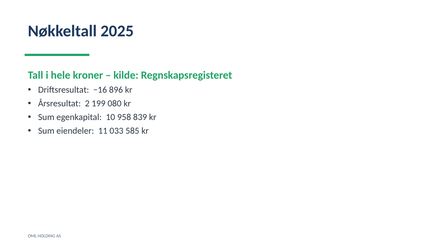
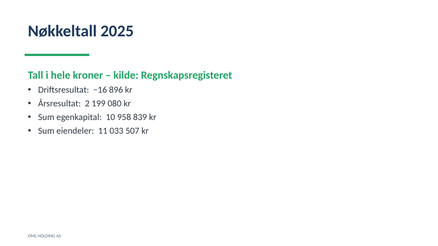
585: 585 -> 507 (132, 131)
